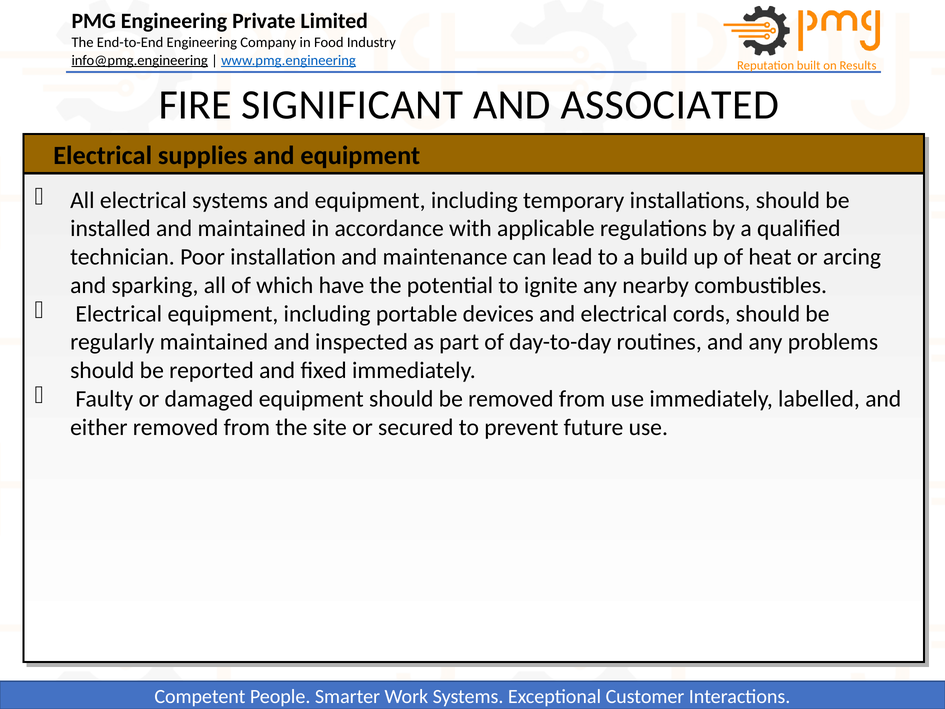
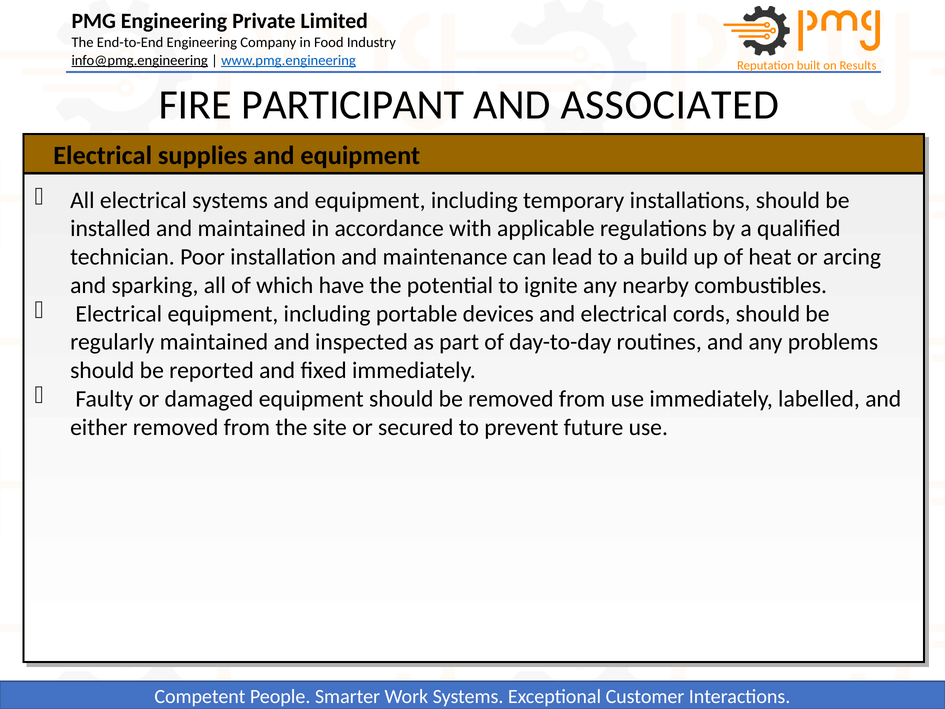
SIGNIFICANT: SIGNIFICANT -> PARTICIPANT (353, 105)
